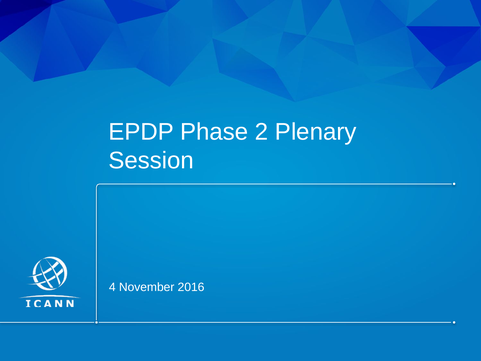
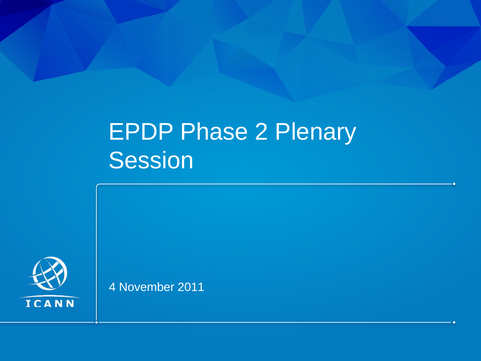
2016: 2016 -> 2011 (191, 287)
